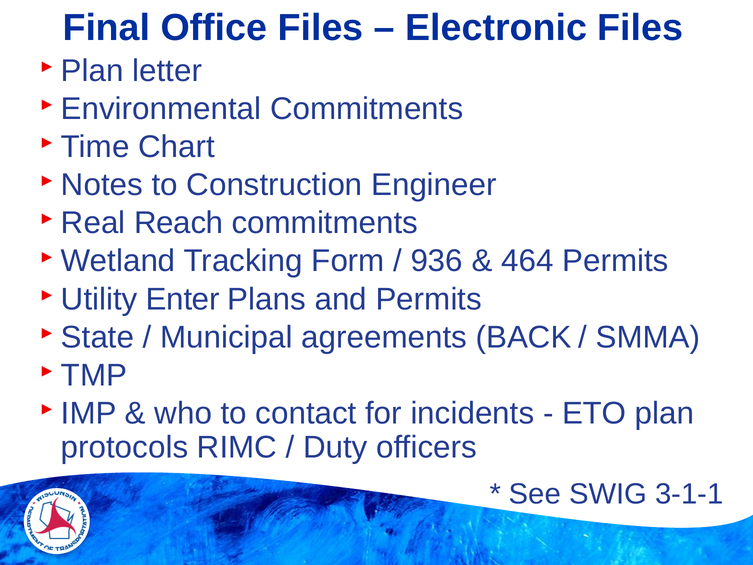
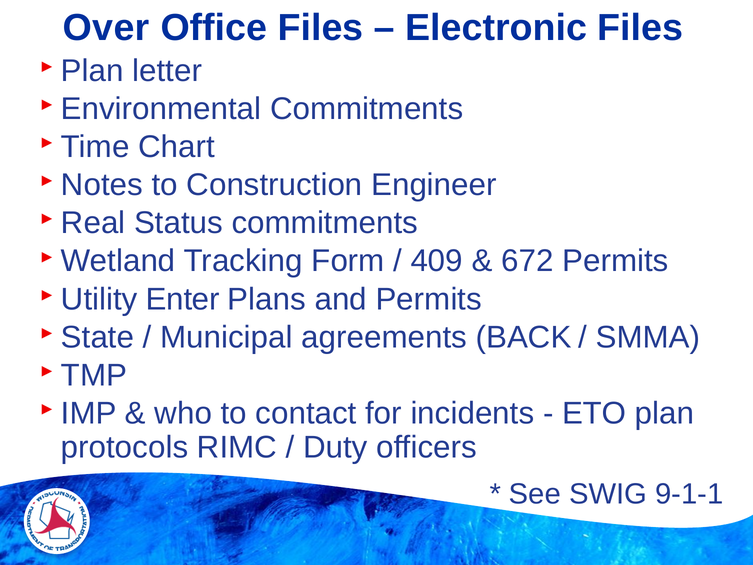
Final: Final -> Over (106, 28)
Reach: Reach -> Status (179, 223)
936: 936 -> 409 (437, 261)
464: 464 -> 672 (527, 261)
3-1-1: 3-1-1 -> 9-1-1 (689, 494)
